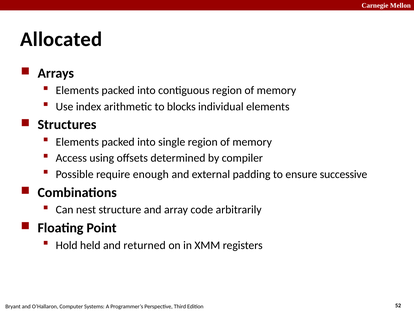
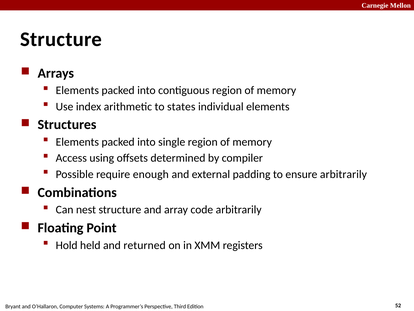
Allocated: Allocated -> Structure (61, 39)
blocks: blocks -> states (181, 106)
ensure successive: successive -> arbitrarily (343, 174)
